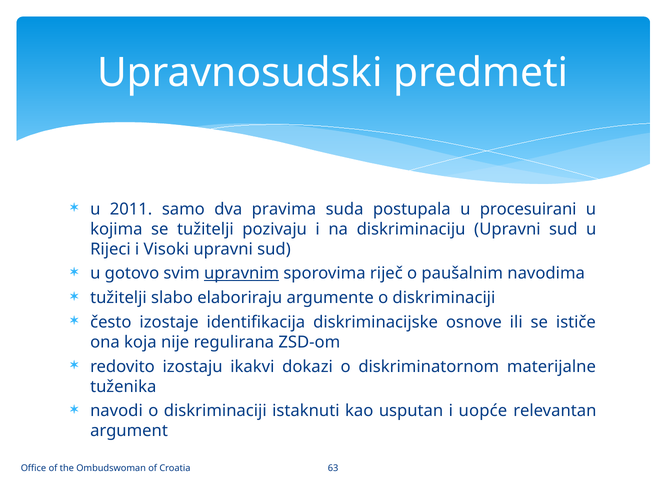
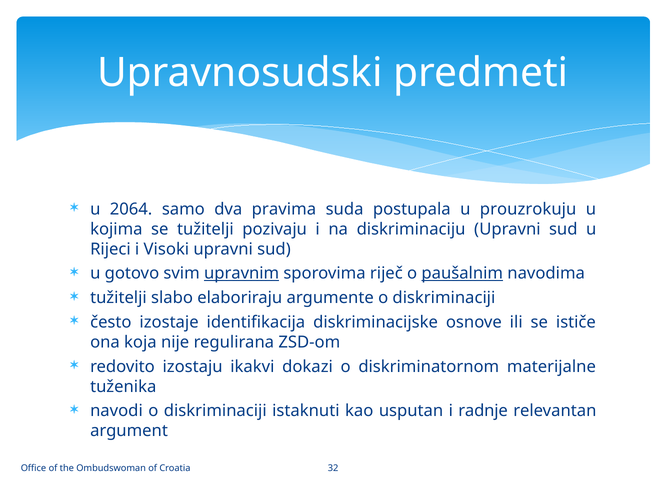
2011: 2011 -> 2064 (131, 209)
procesuirani: procesuirani -> prouzrokuju (528, 209)
paušalnim underline: none -> present (462, 274)
uopće: uopće -> radnje (483, 411)
63: 63 -> 32 (333, 468)
